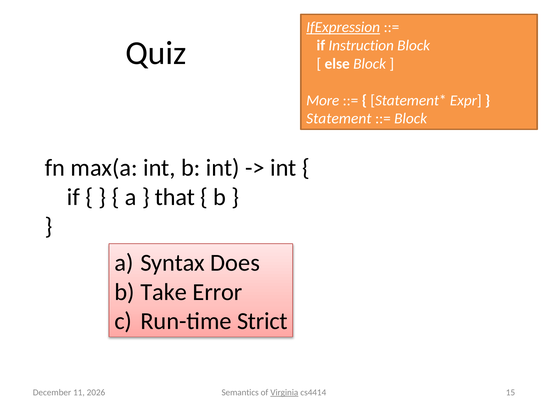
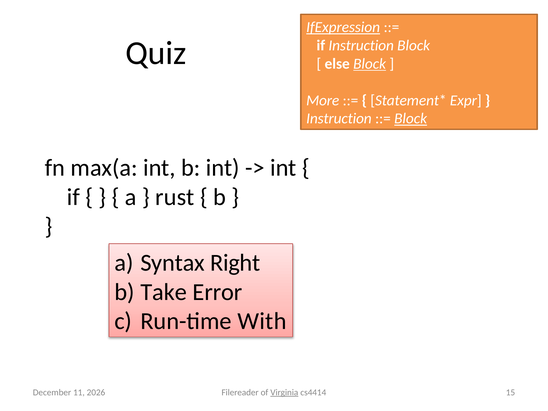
Block underline: none -> present (370, 64)
Statement: Statement -> Instruction (339, 119)
Block underline: none -> present (411, 119)
that: that -> rust (175, 197)
Does: Does -> Right (235, 263)
Strict: Strict -> With (262, 321)
Semantics: Semantics -> Filereader (240, 392)
